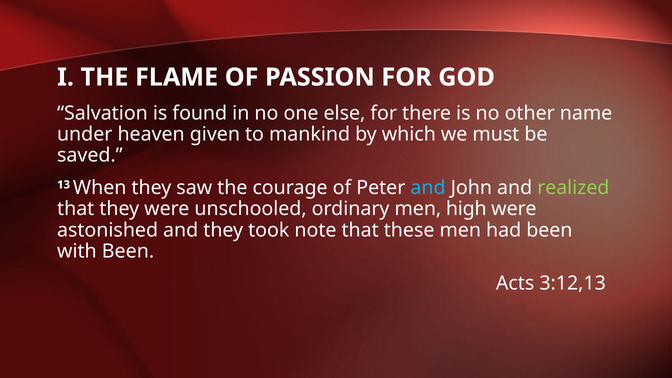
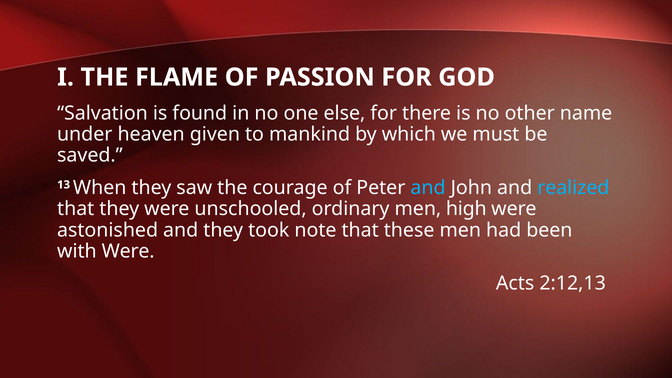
realized colour: light green -> light blue (573, 188)
with Been: Been -> Were (128, 251)
3:12,13: 3:12,13 -> 2:12,13 (573, 284)
